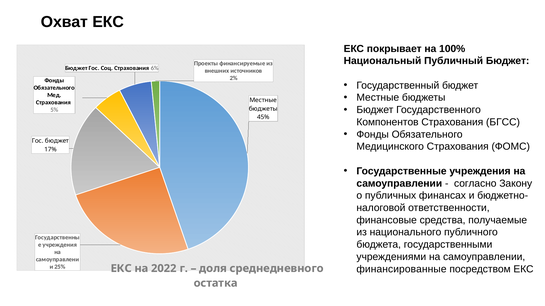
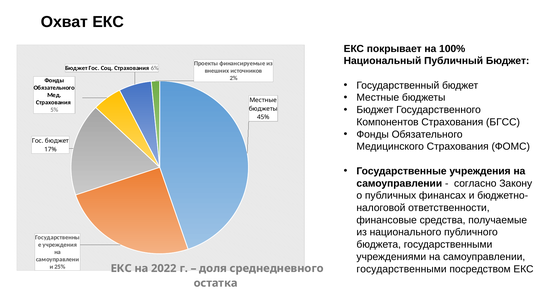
финансированные: финансированные -> государственными (402, 269)
